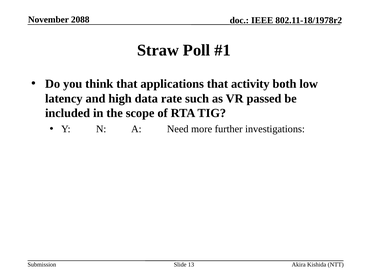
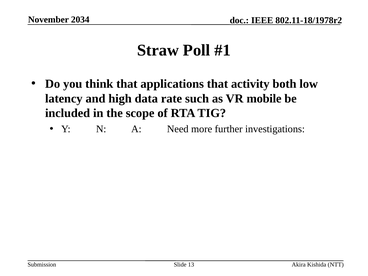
2088: 2088 -> 2034 (80, 20)
passed: passed -> mobile (264, 98)
